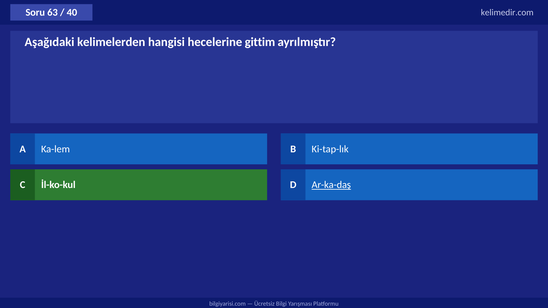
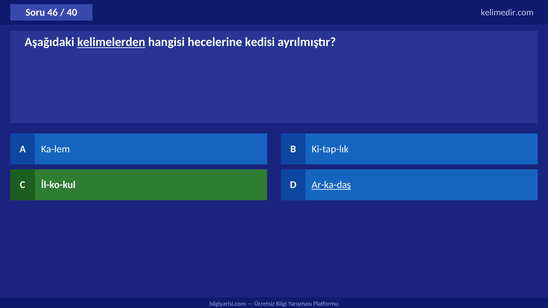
63: 63 -> 46 (53, 13)
kelimelerden underline: none -> present (111, 42)
gittim: gittim -> kedisi (260, 42)
